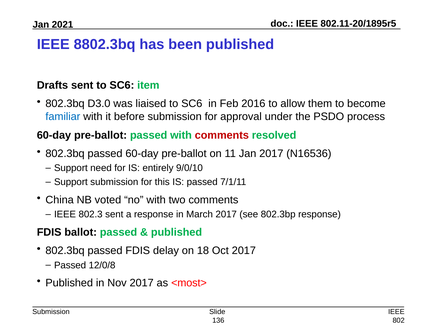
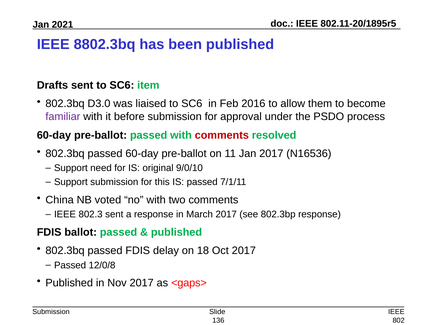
familiar colour: blue -> purple (63, 117)
entirely: entirely -> original (158, 168)
<most>: <most> -> <gaps> (189, 283)
